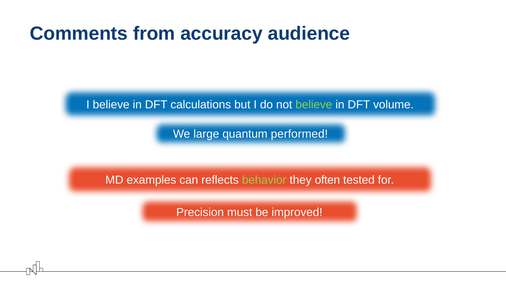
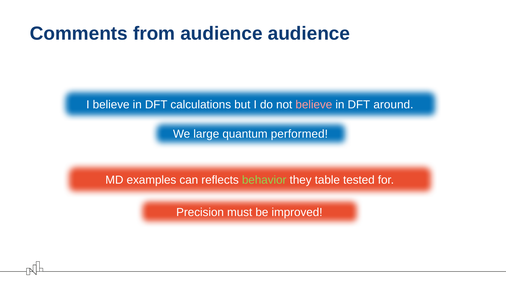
from accuracy: accuracy -> audience (222, 34)
believe colour: light green -> pink (314, 104)
volume: volume -> around (393, 104)
often: often -> table (327, 180)
